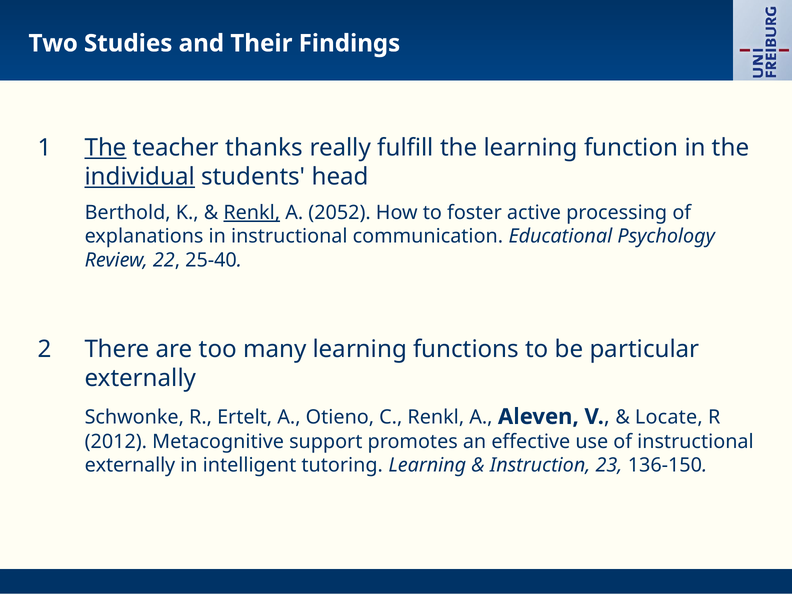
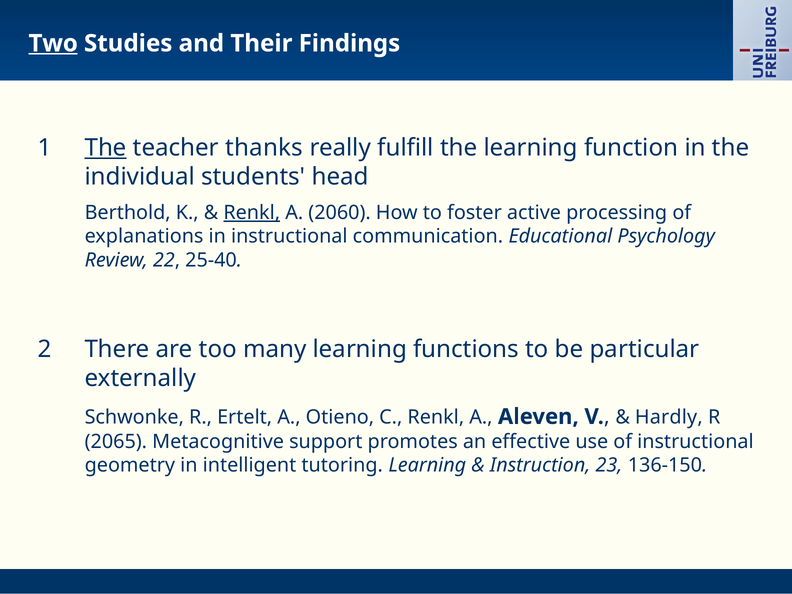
Two underline: none -> present (53, 43)
individual underline: present -> none (140, 177)
2052: 2052 -> 2060 (340, 213)
Locate: Locate -> Hardly (669, 417)
2012: 2012 -> 2065 (116, 442)
externally: externally -> geometry (130, 465)
